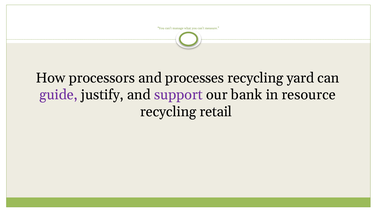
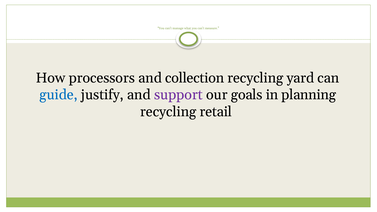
processes: processes -> collection (195, 78)
guide colour: purple -> blue (59, 95)
bank: bank -> goals (247, 95)
resource: resource -> planning (309, 95)
